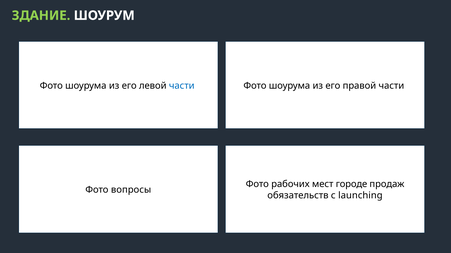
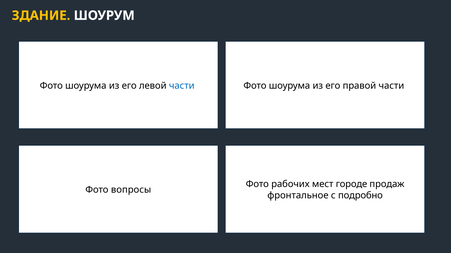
ЗДАНИЕ colour: light green -> yellow (41, 16)
обязательств: обязательств -> фронтальное (298, 196)
launching: launching -> подробно (360, 196)
